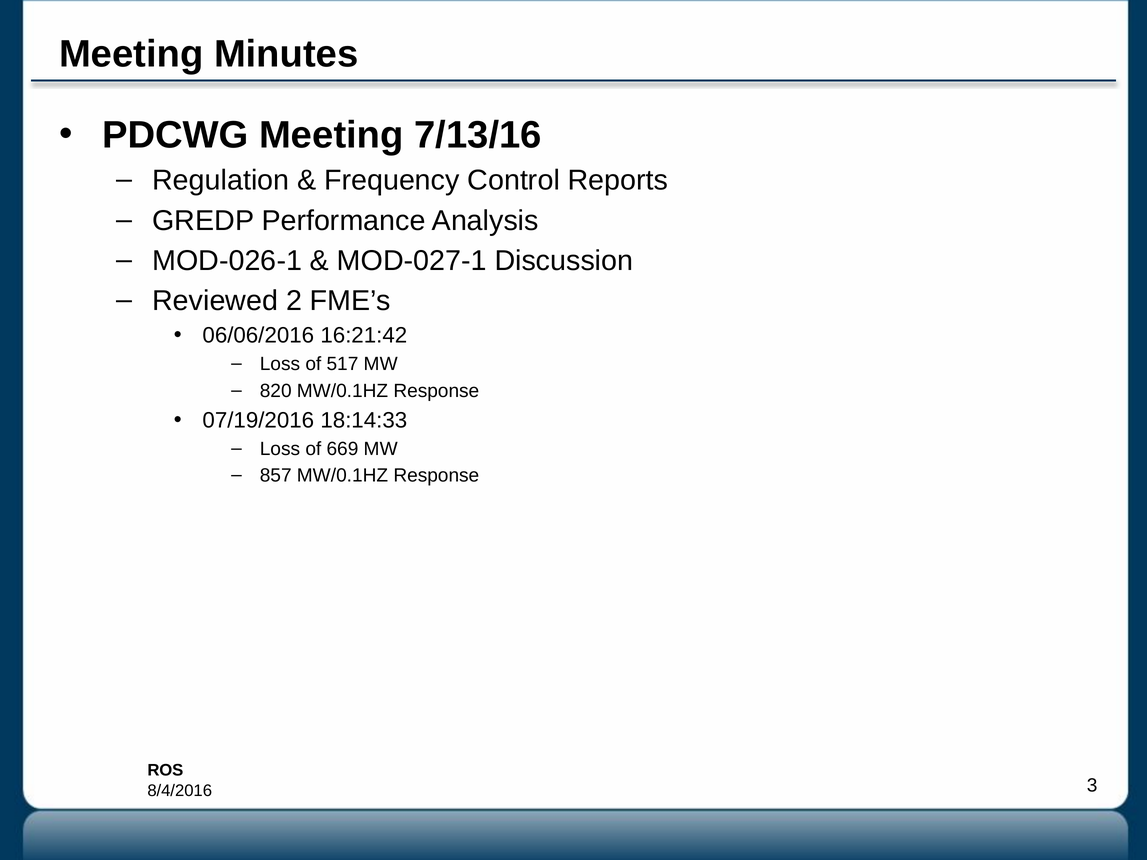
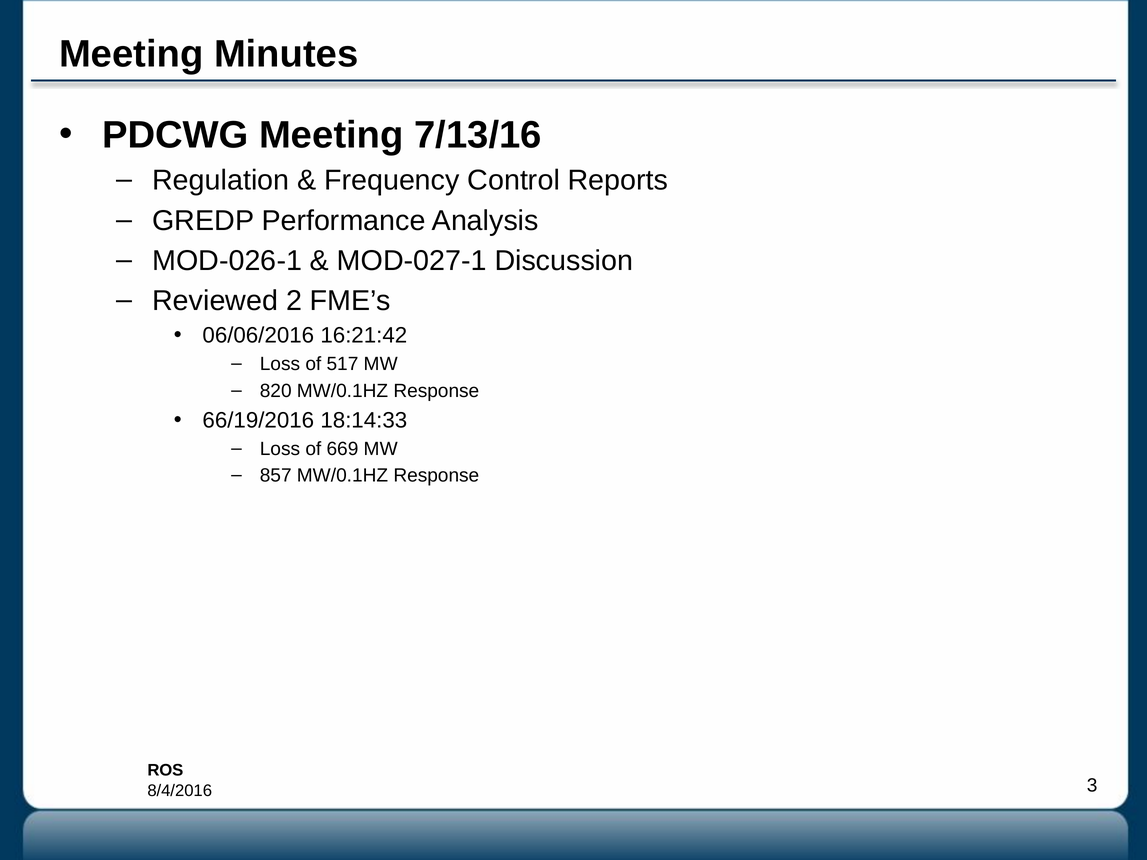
07/19/2016: 07/19/2016 -> 66/19/2016 (258, 420)
